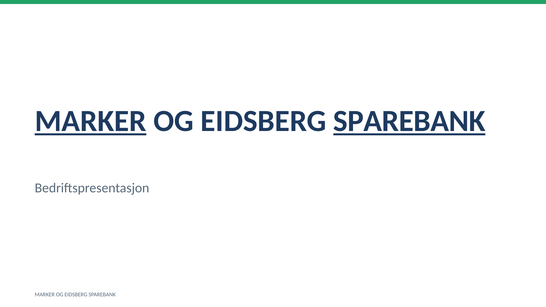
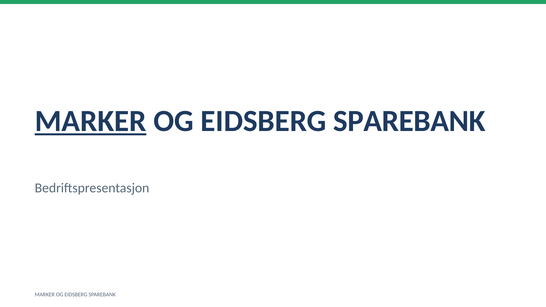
SPAREBANK underline: present -> none (409, 121)
